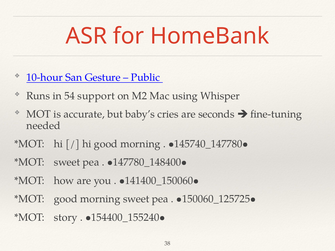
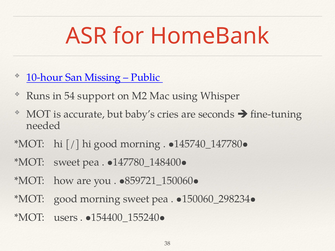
Gesture: Gesture -> Missing (103, 78)
•141400_150060•: •141400_150060• -> •859721_150060• (159, 181)
•150060_125725•: •150060_125725• -> •150060_298234• (216, 199)
story: story -> users (66, 218)
